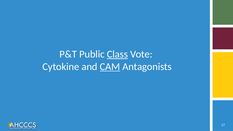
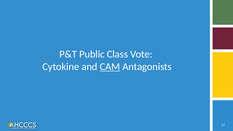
Class underline: present -> none (117, 54)
